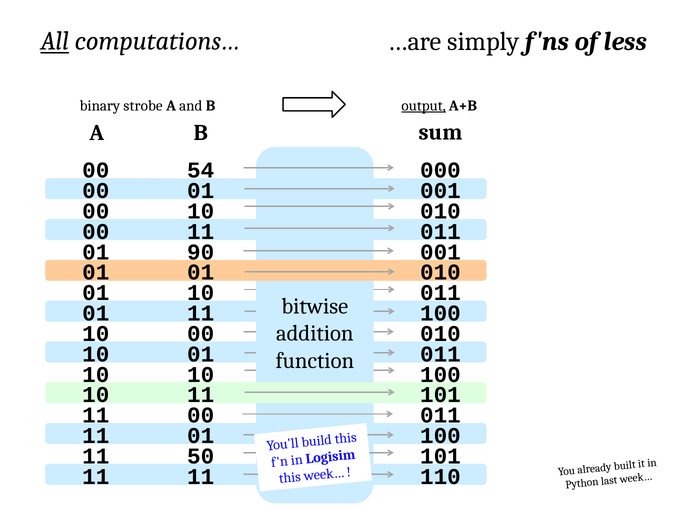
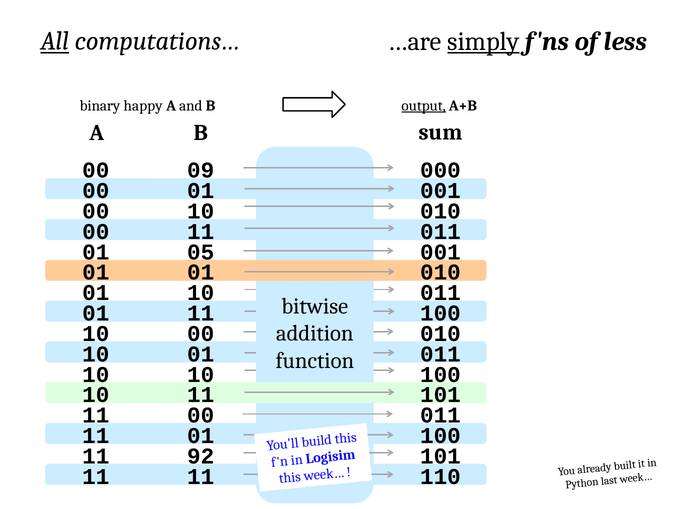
simply underline: none -> present (483, 41)
strobe: strobe -> happy (143, 106)
54: 54 -> 09 (201, 170)
90: 90 -> 05 (201, 252)
50: 50 -> 92 (201, 456)
